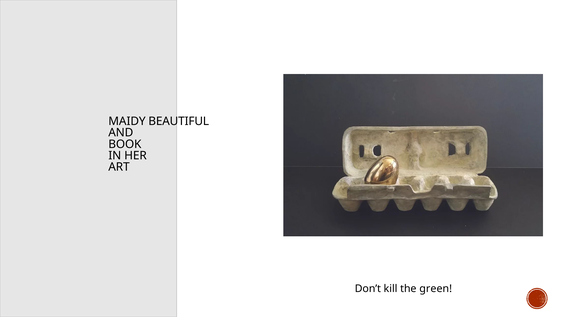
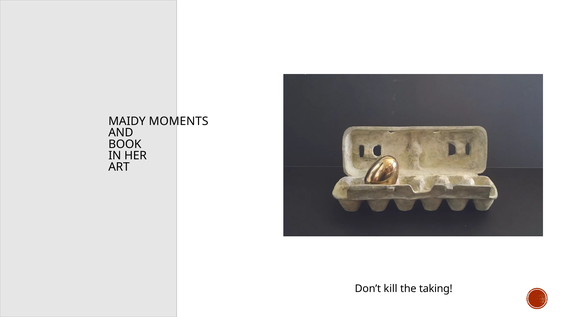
BEAUTIFUL: BEAUTIFUL -> MOMENTS (179, 121)
green: green -> taking (436, 288)
